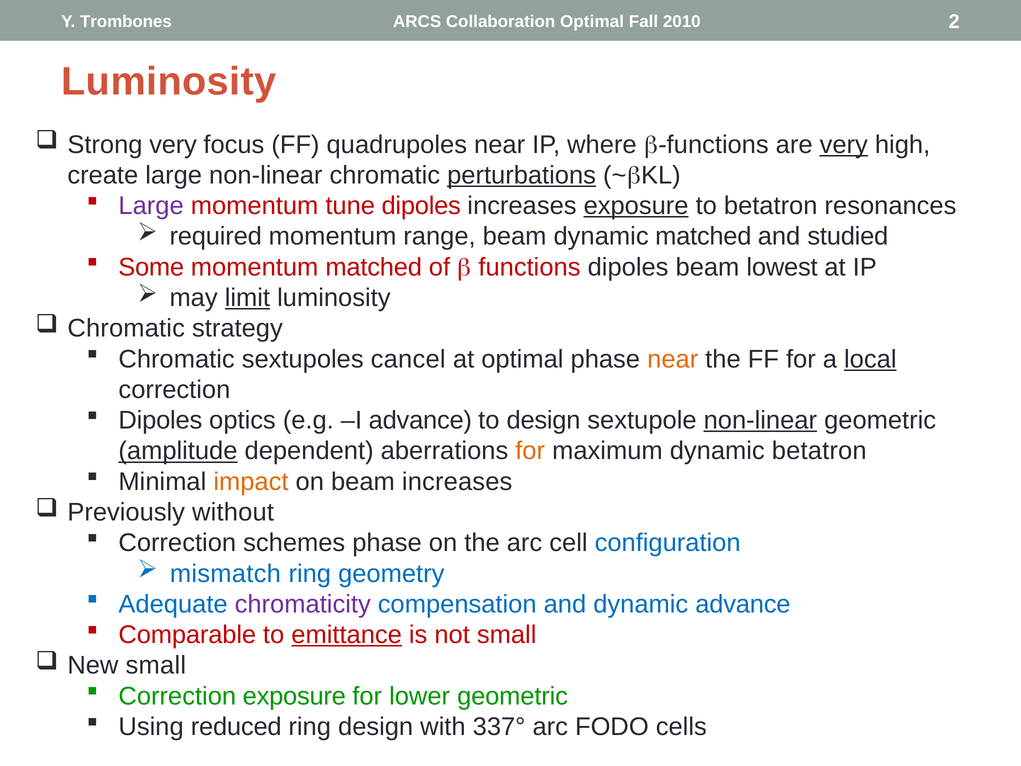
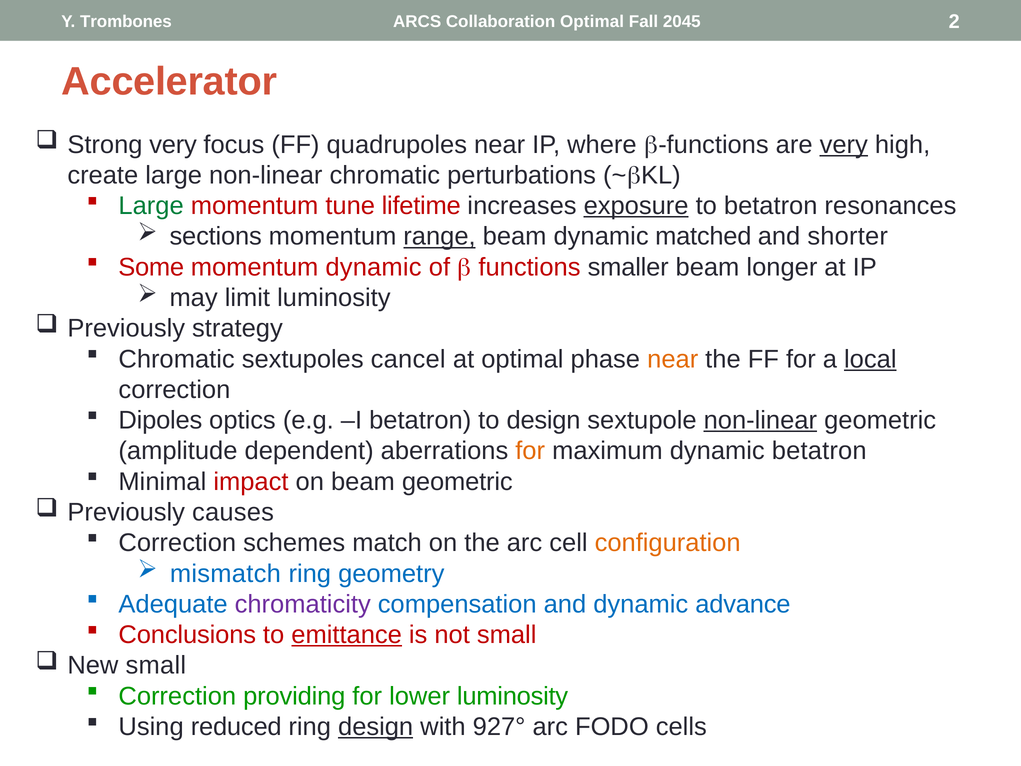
2010: 2010 -> 2045 (682, 22)
Luminosity: Luminosity -> Accelerator (169, 82)
perturbations underline: present -> none (522, 175)
Large colour: purple -> green (151, 206)
tune dipoles: dipoles -> lifetime (421, 206)
required: required -> sections (216, 236)
range underline: none -> present (440, 236)
studied: studied -> shorter (848, 236)
momentum matched: matched -> dynamic (373, 267)
functions dipoles: dipoles -> smaller (628, 267)
lowest: lowest -> longer (782, 267)
limit underline: present -> none (247, 298)
Chromatic: Chromatic -> Previously (126, 328)
I advance: advance -> betatron (420, 420)
amplitude underline: present -> none (178, 451)
impact colour: orange -> red (251, 482)
beam increases: increases -> geometric (457, 482)
without: without -> causes (233, 512)
schemes phase: phase -> match (387, 543)
configuration colour: blue -> orange (668, 543)
Comparable: Comparable -> Conclusions (187, 635)
Correction exposure: exposure -> providing (294, 696)
lower geometric: geometric -> luminosity (513, 696)
design underline: none -> present (376, 727)
337°: 337° -> 927° (499, 727)
